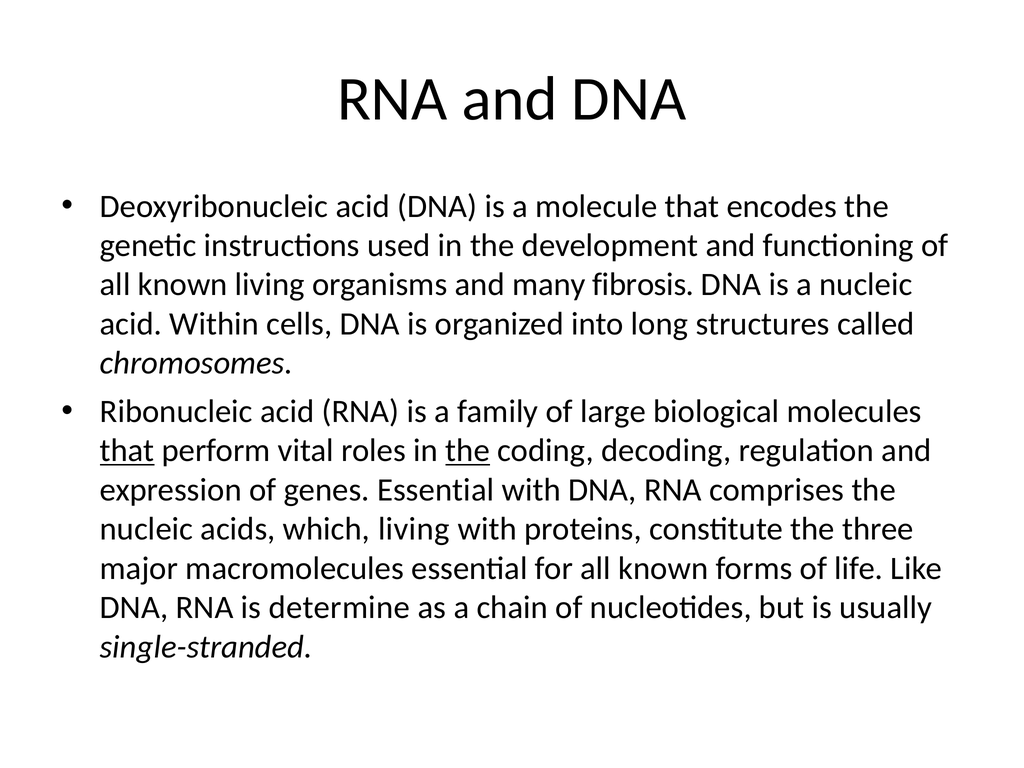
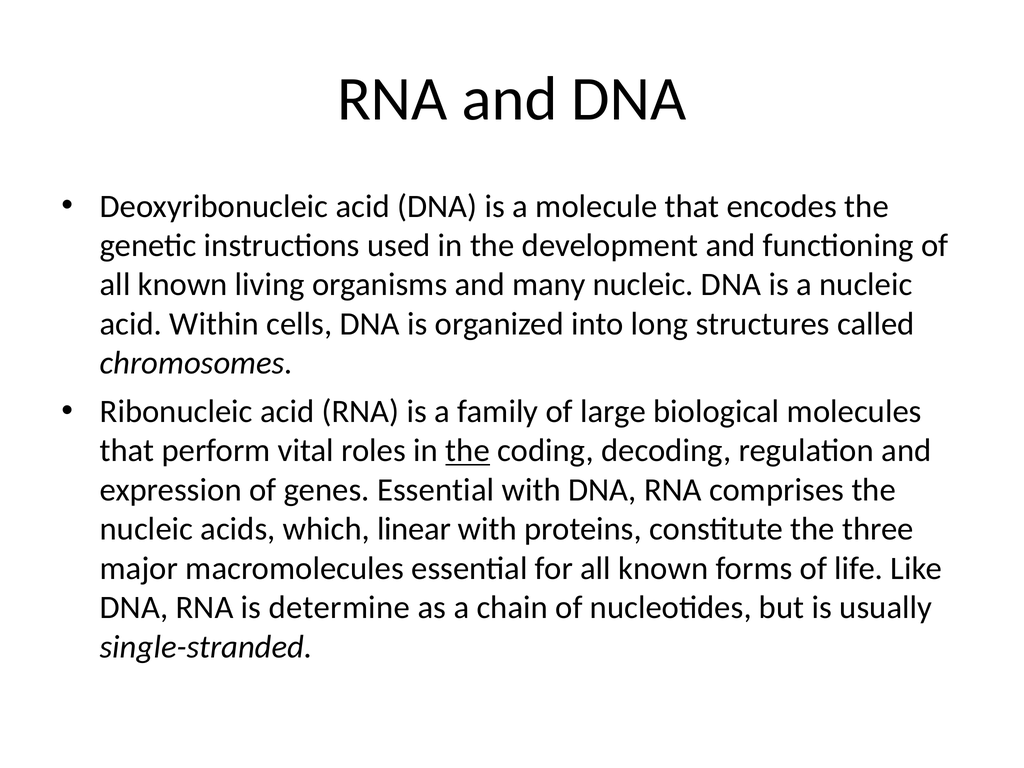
many fibrosis: fibrosis -> nucleic (643, 285)
that underline: present -> none (127, 451)
which living: living -> linear (414, 529)
